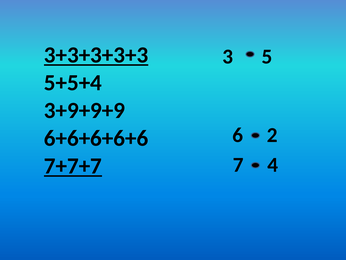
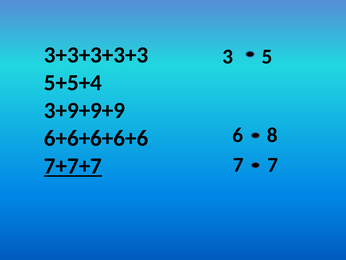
3+3+3+3+3 underline: present -> none (96, 55)
2: 2 -> 8 (272, 135)
7 4: 4 -> 7 (273, 165)
